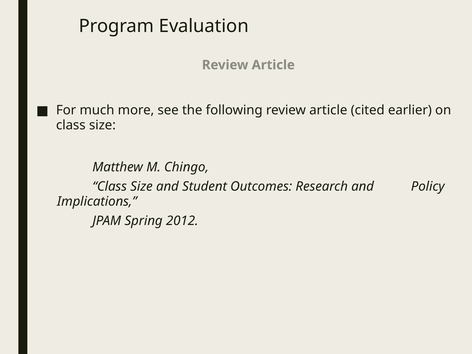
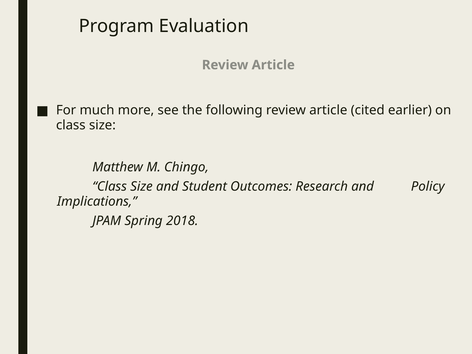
2012: 2012 -> 2018 (182, 221)
